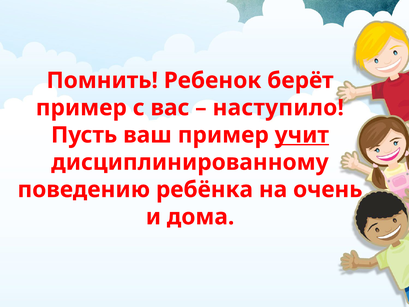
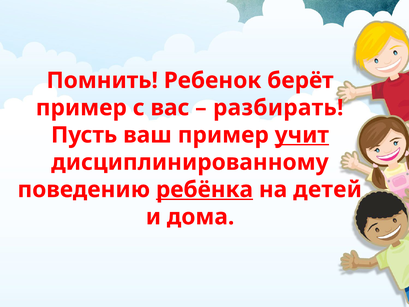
наступило: наступило -> разбирать (278, 108)
ребёнка underline: none -> present (204, 189)
очень: очень -> детей (328, 189)
